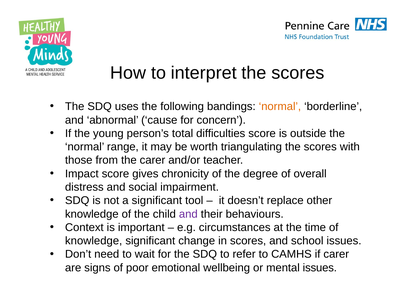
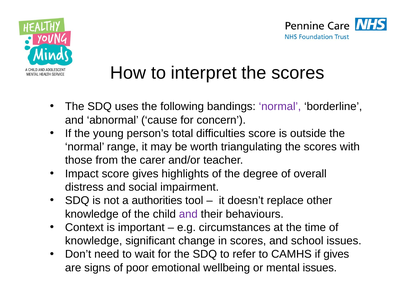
normal colour: orange -> purple (280, 107)
chronicity: chronicity -> highlights (185, 174)
a significant: significant -> authorities (157, 201)
if carer: carer -> gives (336, 254)
